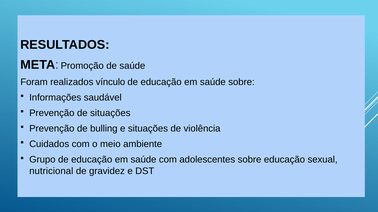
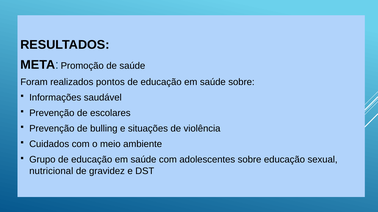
vínculo: vínculo -> pontos (110, 82)
de situações: situações -> escolares (110, 113)
